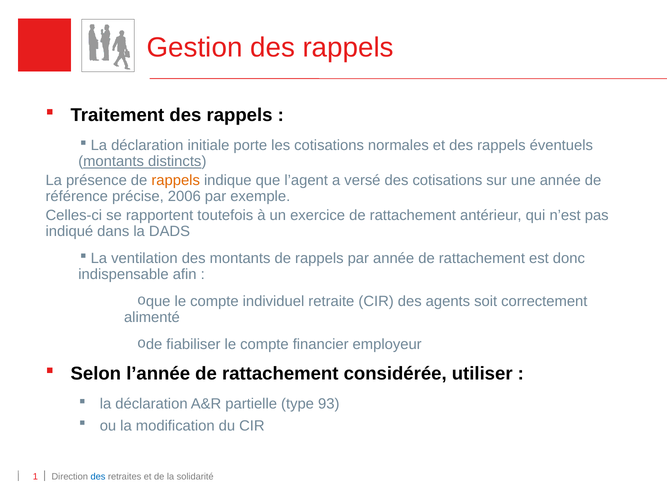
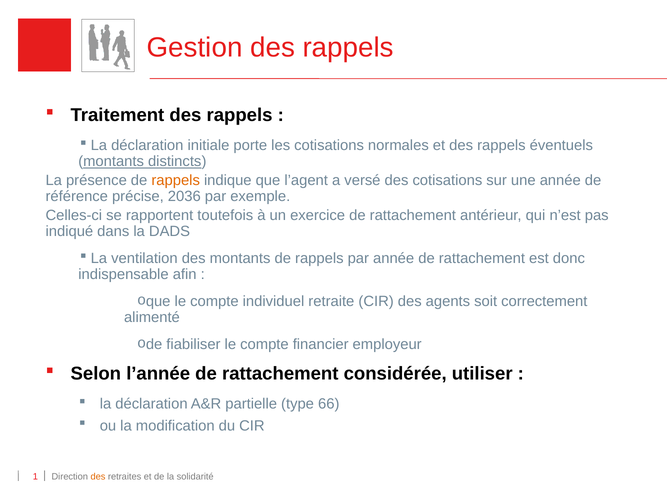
2006: 2006 -> 2036 (184, 197)
93: 93 -> 66 (329, 404)
des colour: blue -> orange (98, 477)
